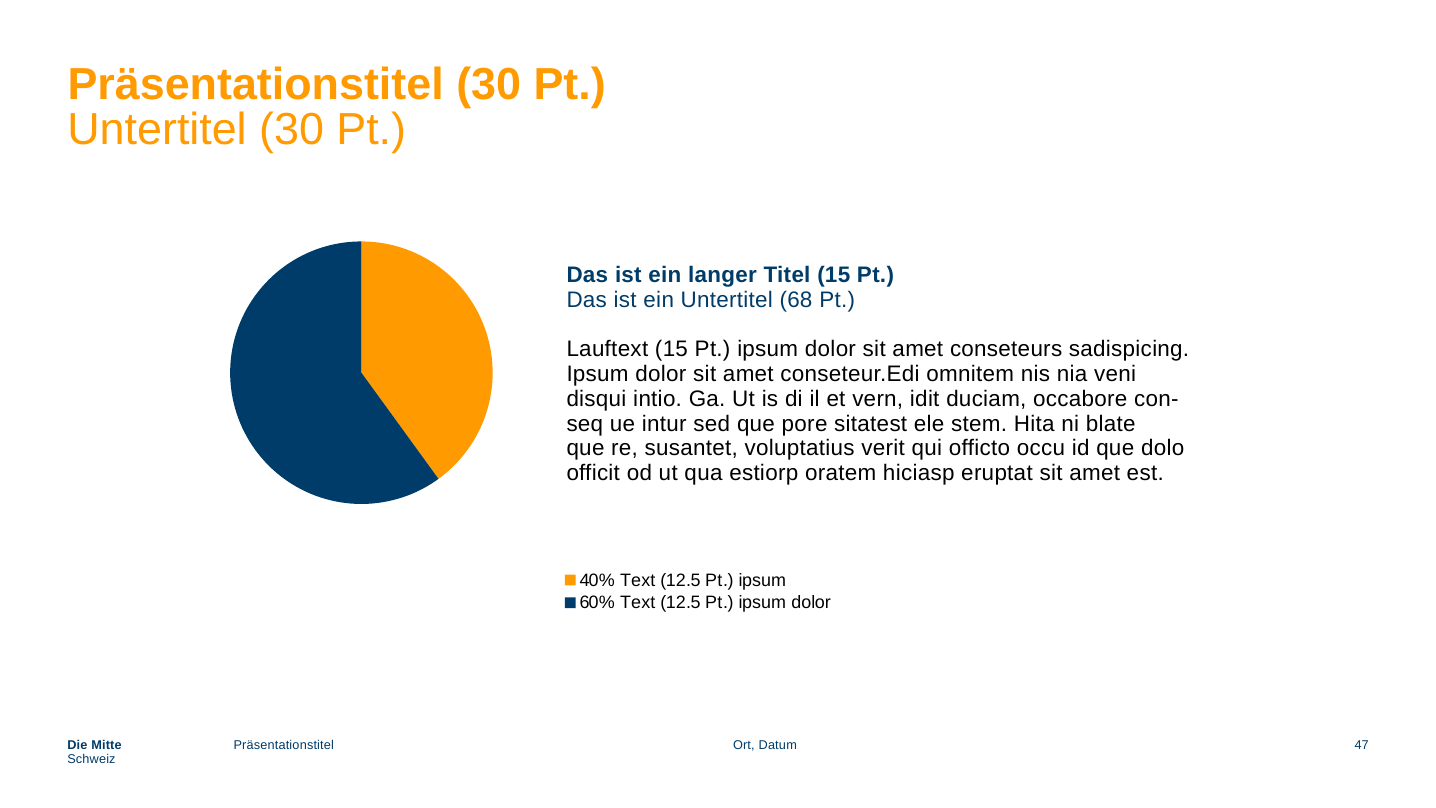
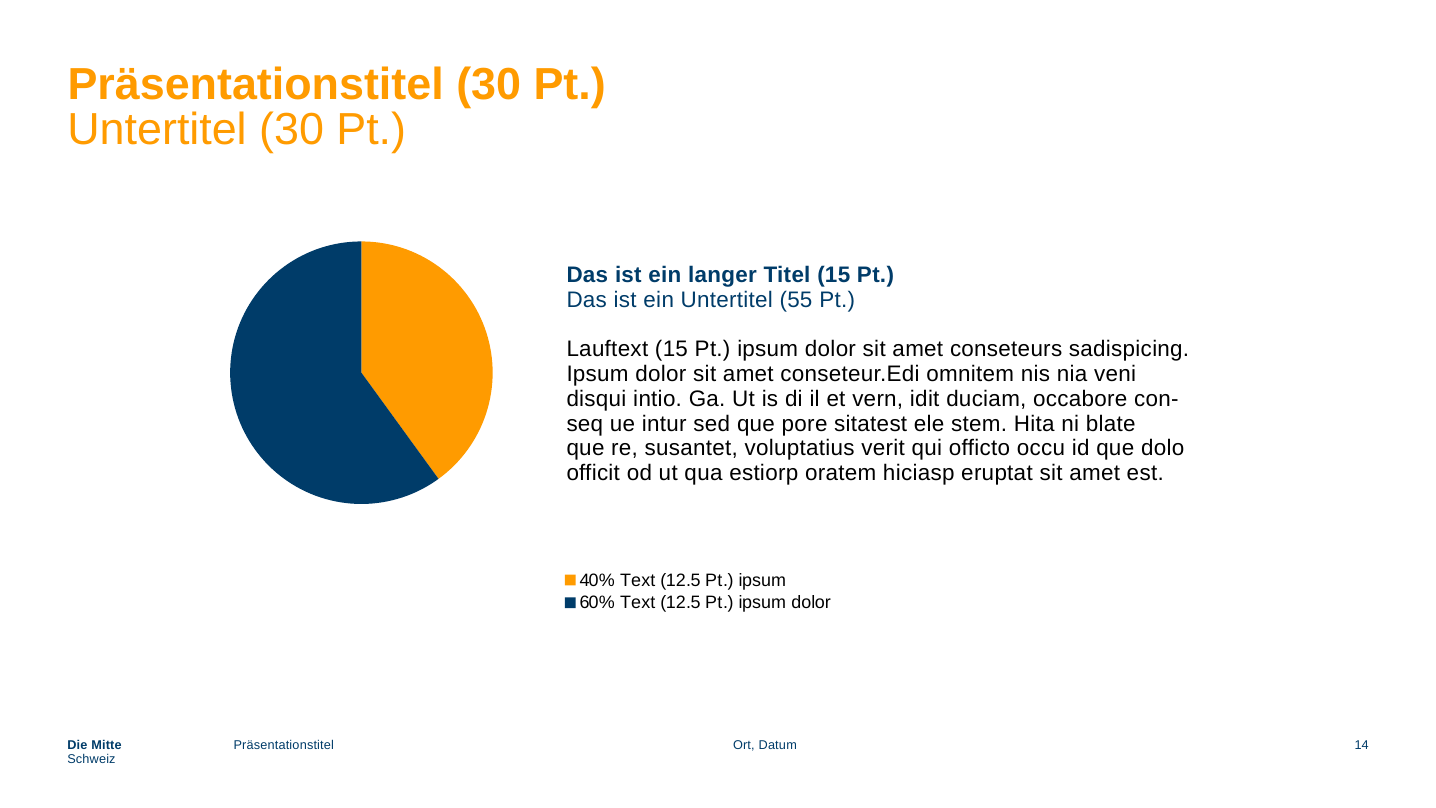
68: 68 -> 55 (796, 300)
47: 47 -> 14 (1362, 745)
